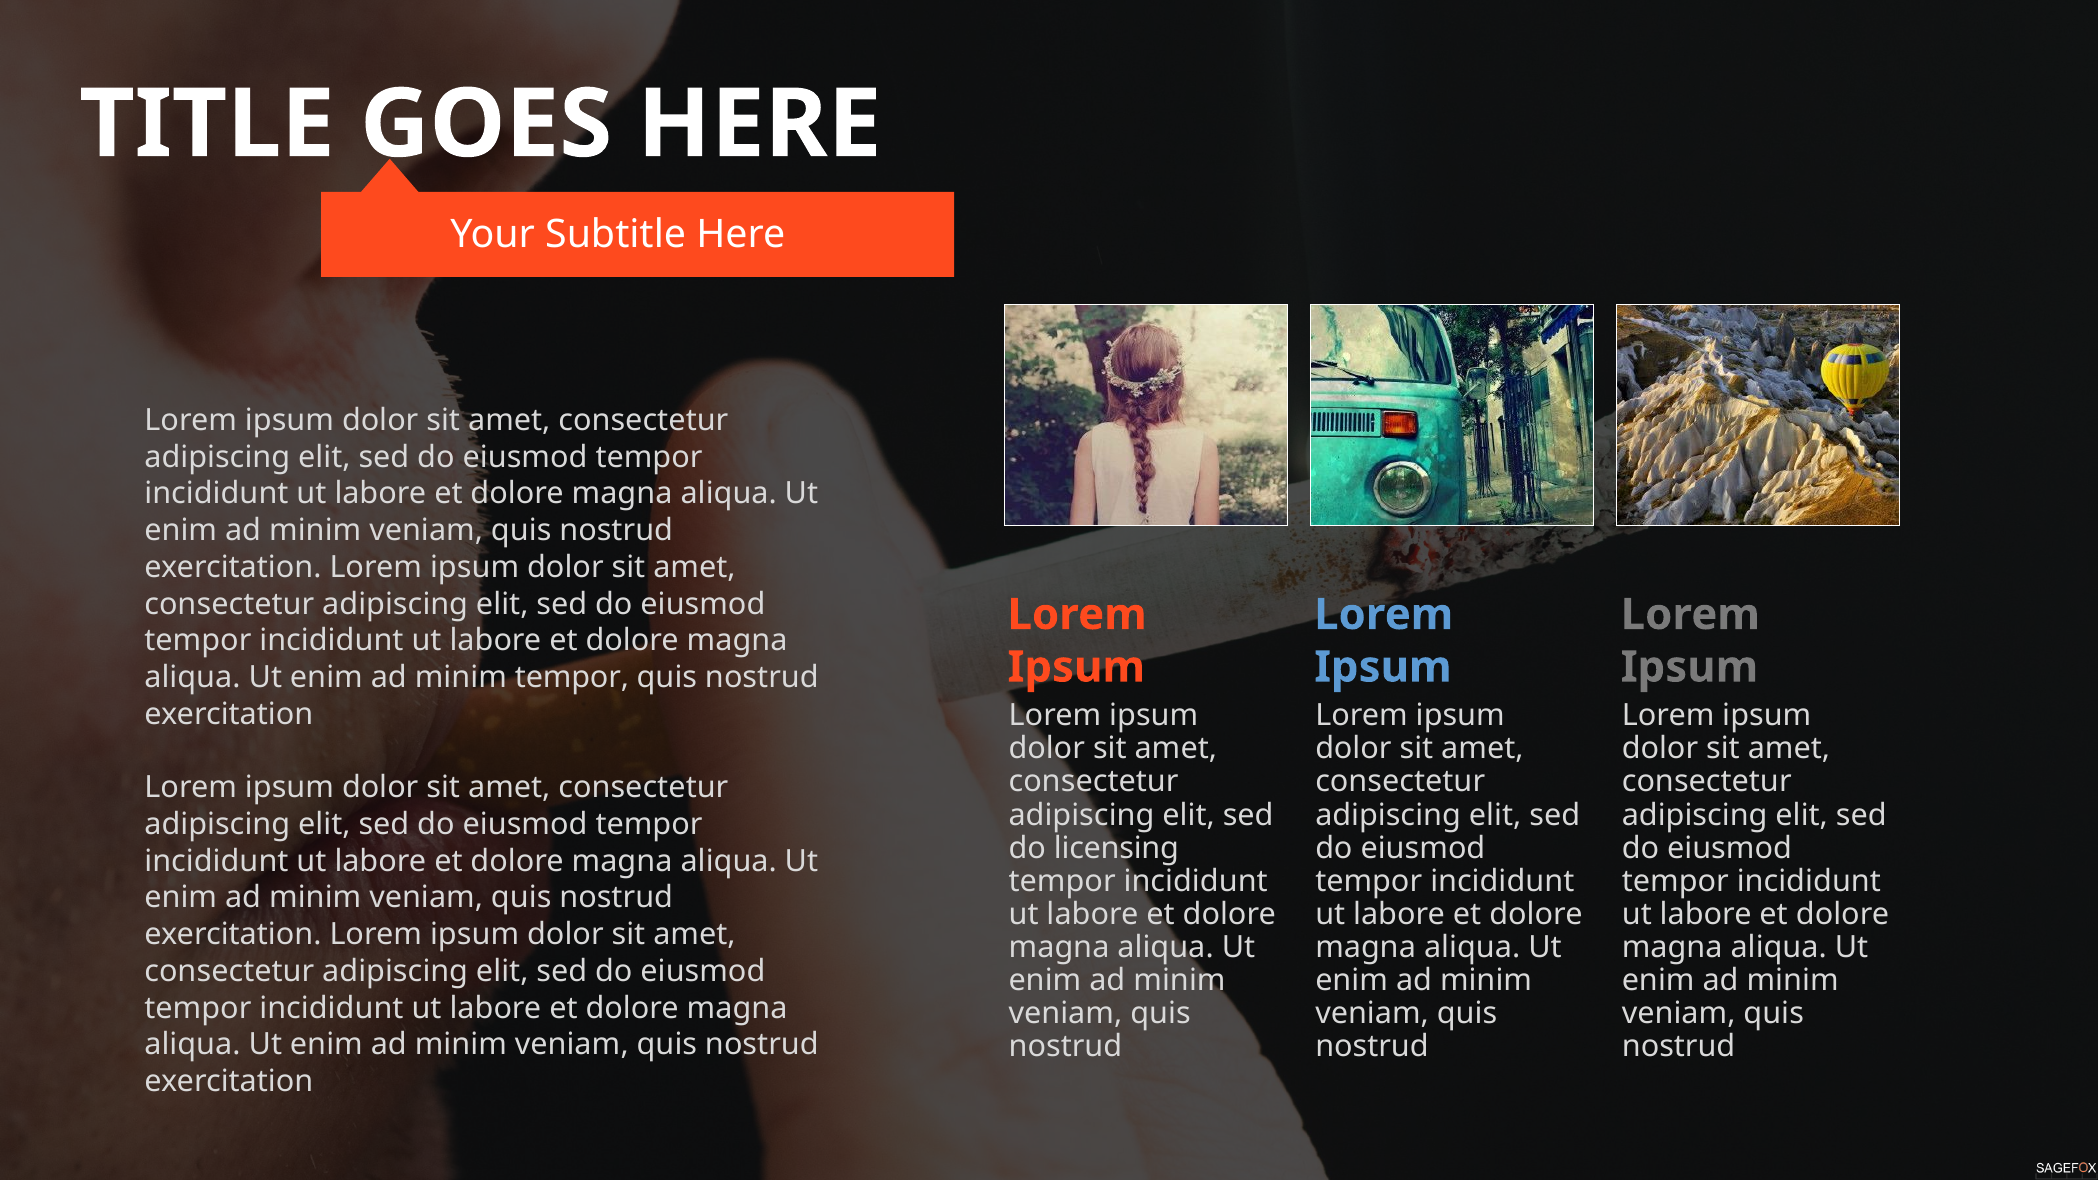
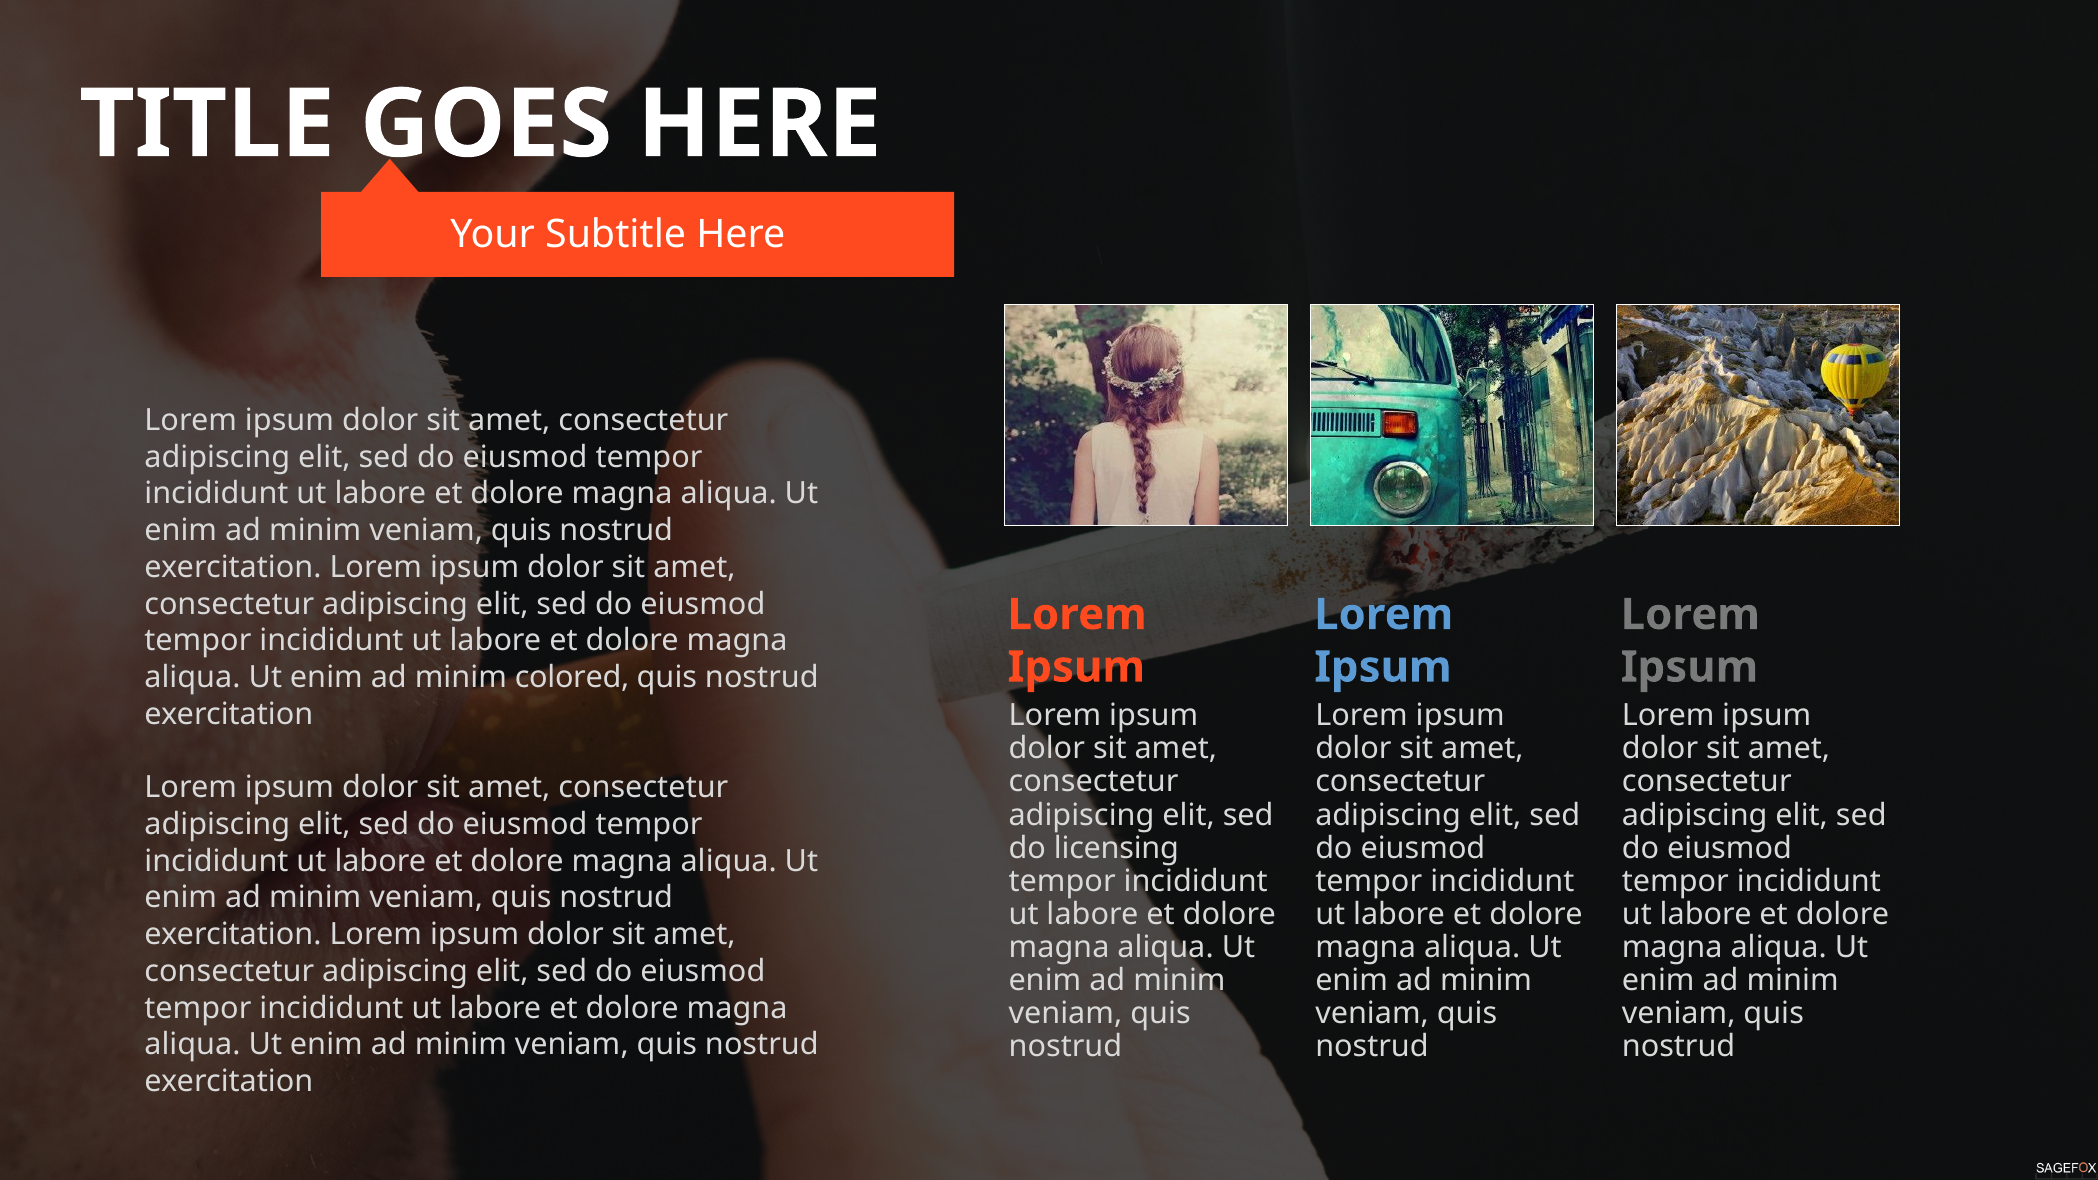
minim tempor: tempor -> colored (572, 678)
